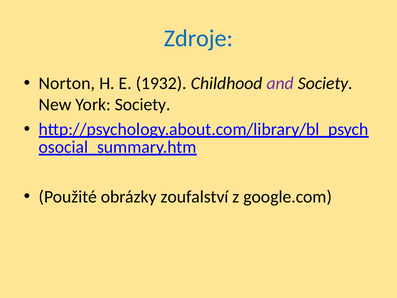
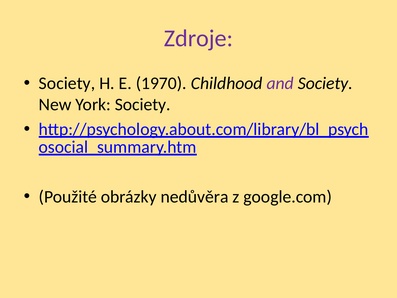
Zdroje colour: blue -> purple (198, 38)
Norton: Norton -> Society (67, 83)
1932: 1932 -> 1970 (161, 83)
zoufalství: zoufalství -> nedůvěra (195, 197)
